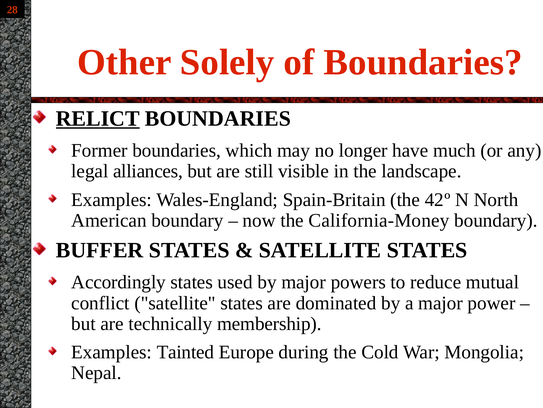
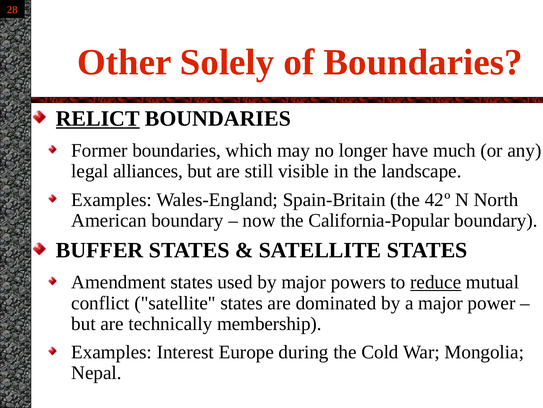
California-Money: California-Money -> California-Popular (379, 220)
Accordingly: Accordingly -> Amendment (119, 282)
reduce underline: none -> present (436, 282)
Tainted: Tainted -> Interest (185, 352)
